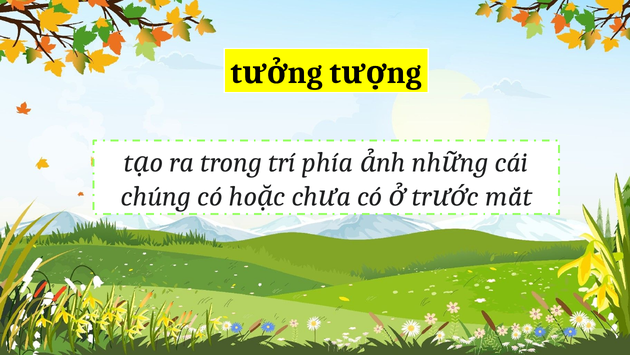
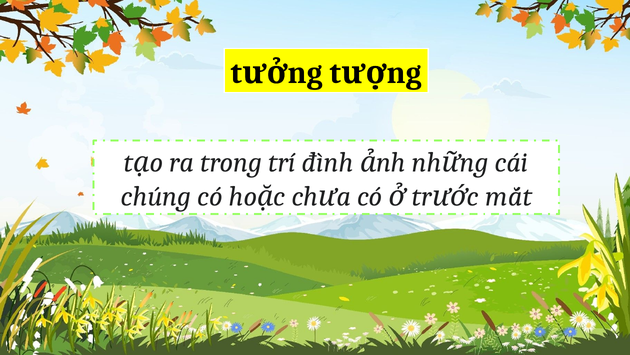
phía: phía -> đình (328, 162)
